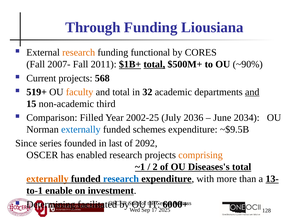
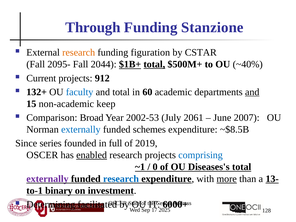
Liousiana: Liousiana -> Stanzione (212, 27)
functional: functional -> figuration (150, 52)
CORES: CORES -> CSTAR (201, 52)
2007-: 2007- -> 2095- (59, 64)
2011: 2011 -> 2044 (104, 64)
~90%: ~90% -> ~40% (248, 64)
568: 568 -> 912 (102, 78)
519+: 519+ -> 132+ (37, 92)
faculty colour: orange -> blue (80, 92)
32: 32 -> 60 (147, 92)
third: third -> keep (106, 104)
Filled: Filled -> Broad (92, 118)
2002-25: 2002-25 -> 2002-53 (143, 118)
2036: 2036 -> 2061 (193, 118)
2034: 2034 -> 2007 (247, 118)
~$9.5B: ~$9.5B -> ~$8.5B (235, 129)
last: last -> full (116, 143)
2092: 2092 -> 2019 (146, 143)
enabled underline: none -> present (92, 155)
comprising colour: orange -> blue (201, 155)
2: 2 -> 0 (155, 167)
externally colour: orange -> purple (47, 179)
more underline: none -> present (227, 179)
enable: enable -> binary (59, 191)
